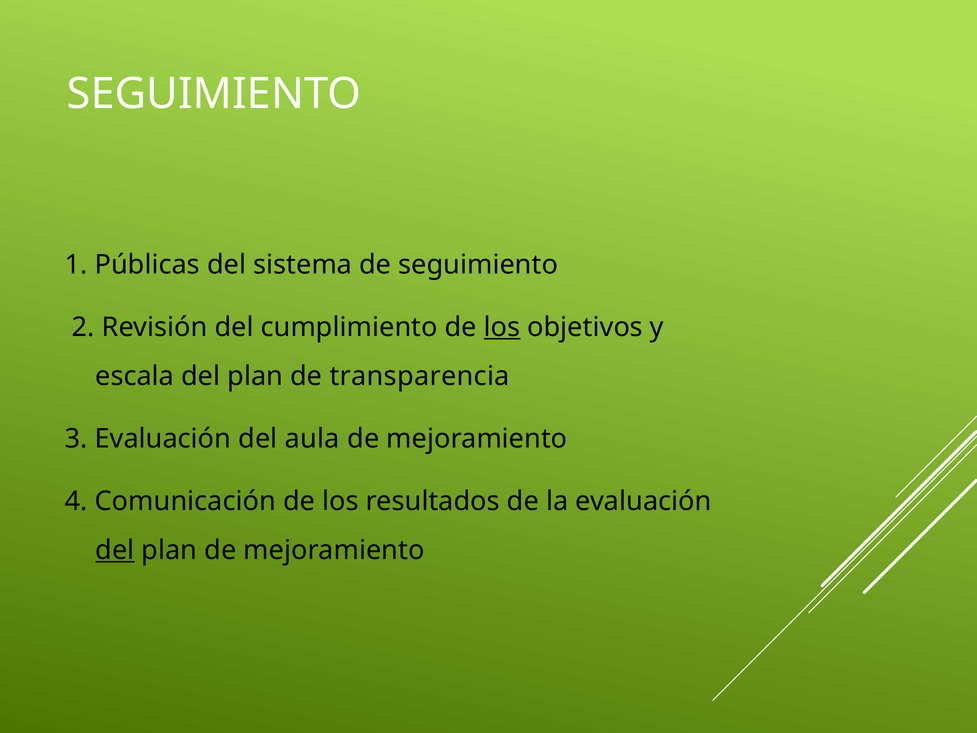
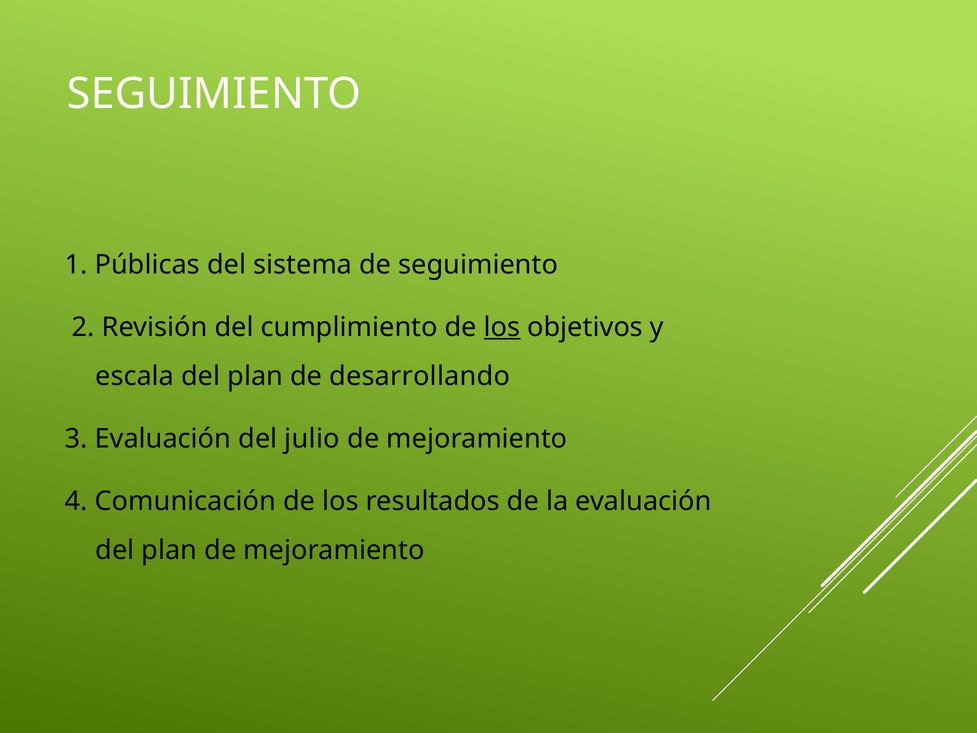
transparencia: transparencia -> desarrollando (420, 376)
aula: aula -> julio (312, 438)
del underline: present -> none (115, 550)
